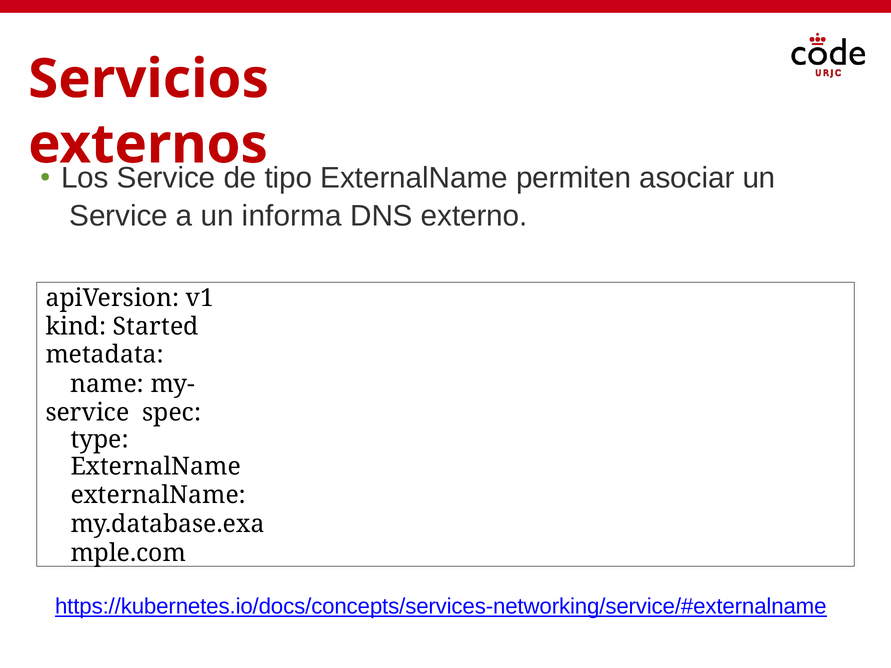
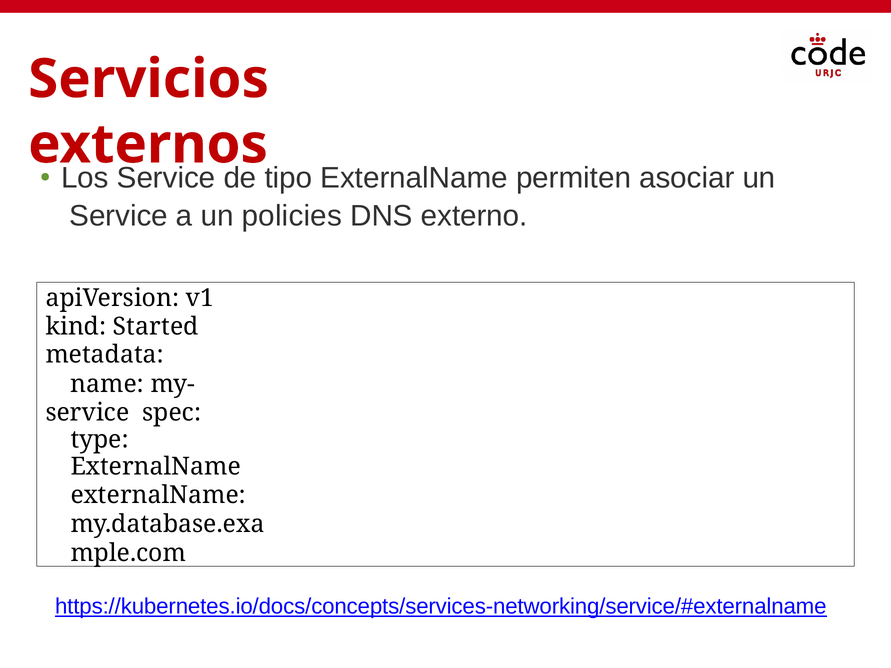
informa: informa -> policies (292, 216)
